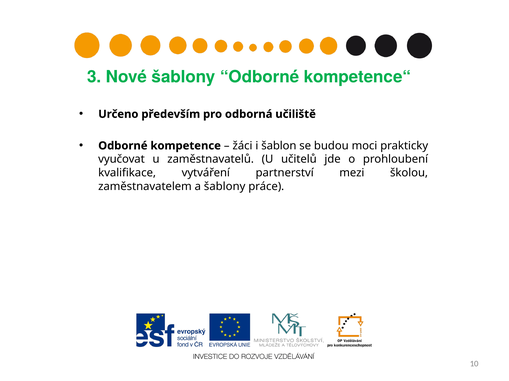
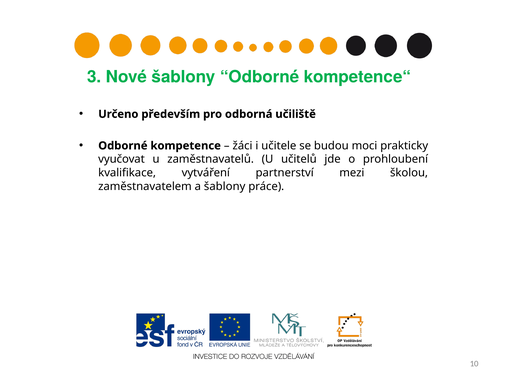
šablon: šablon -> učitele (279, 146)
